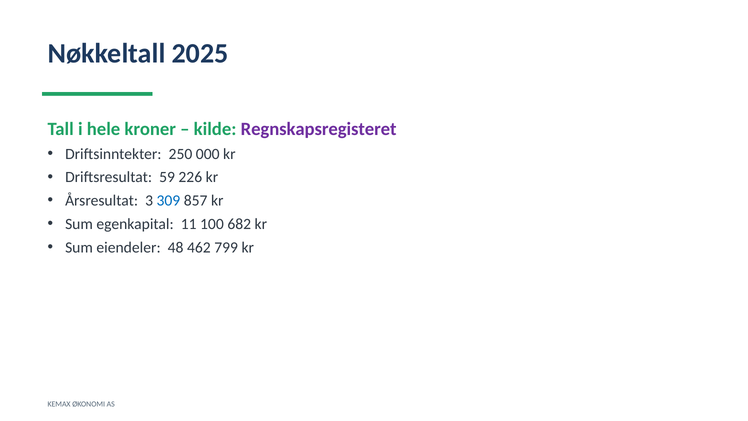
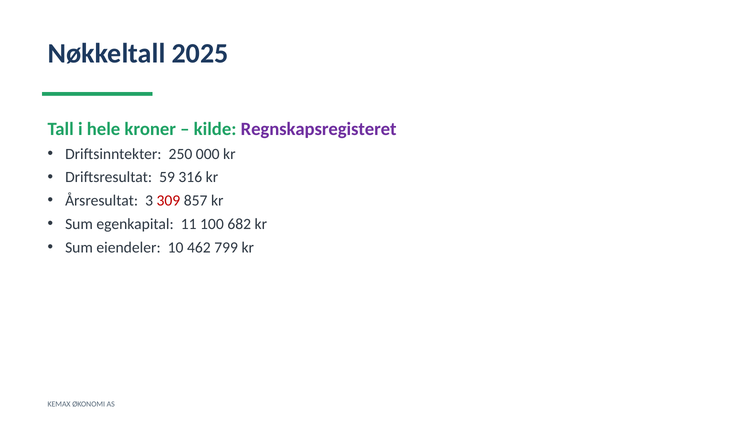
226: 226 -> 316 (190, 177)
309 colour: blue -> red (168, 201)
48: 48 -> 10 (176, 247)
